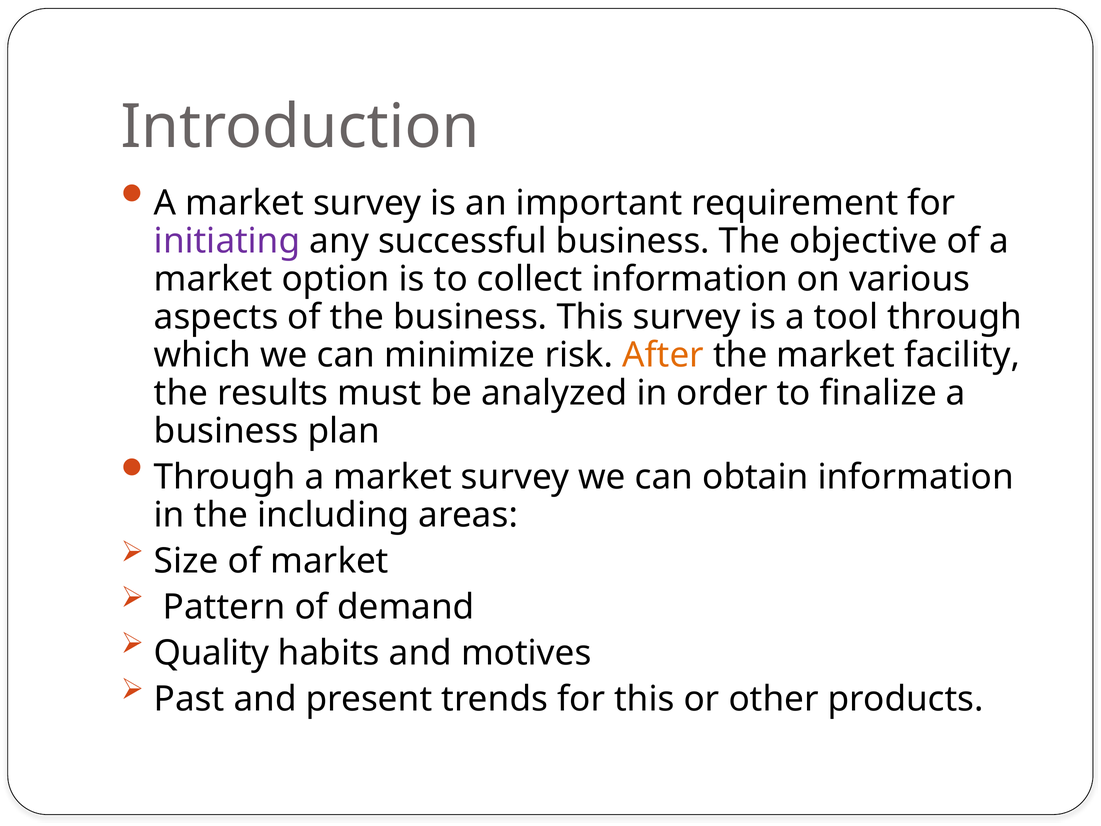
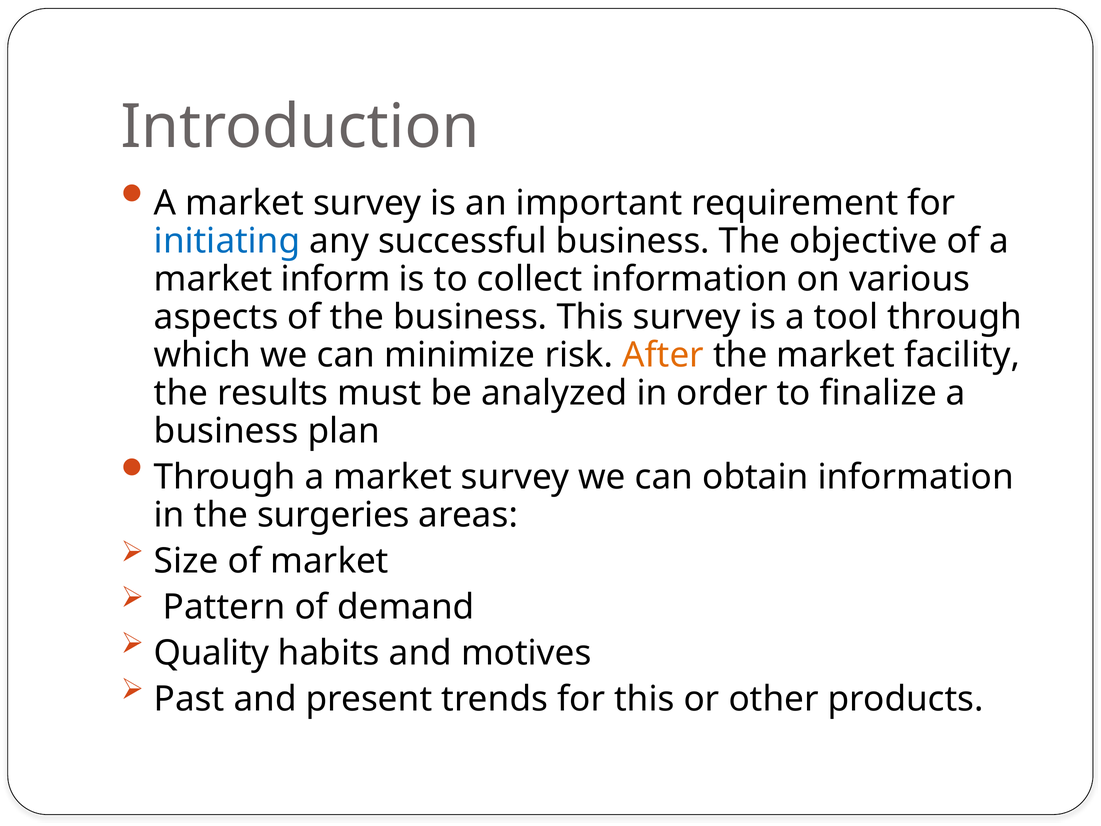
initiating colour: purple -> blue (227, 241)
option: option -> inform (336, 279)
including: including -> surgeries (333, 515)
